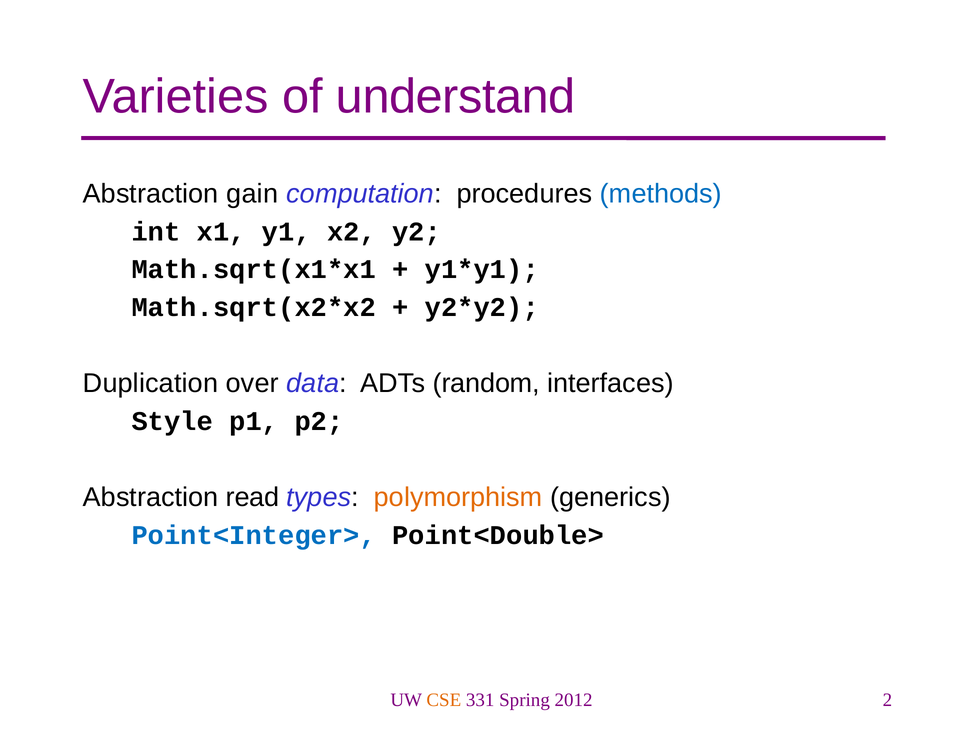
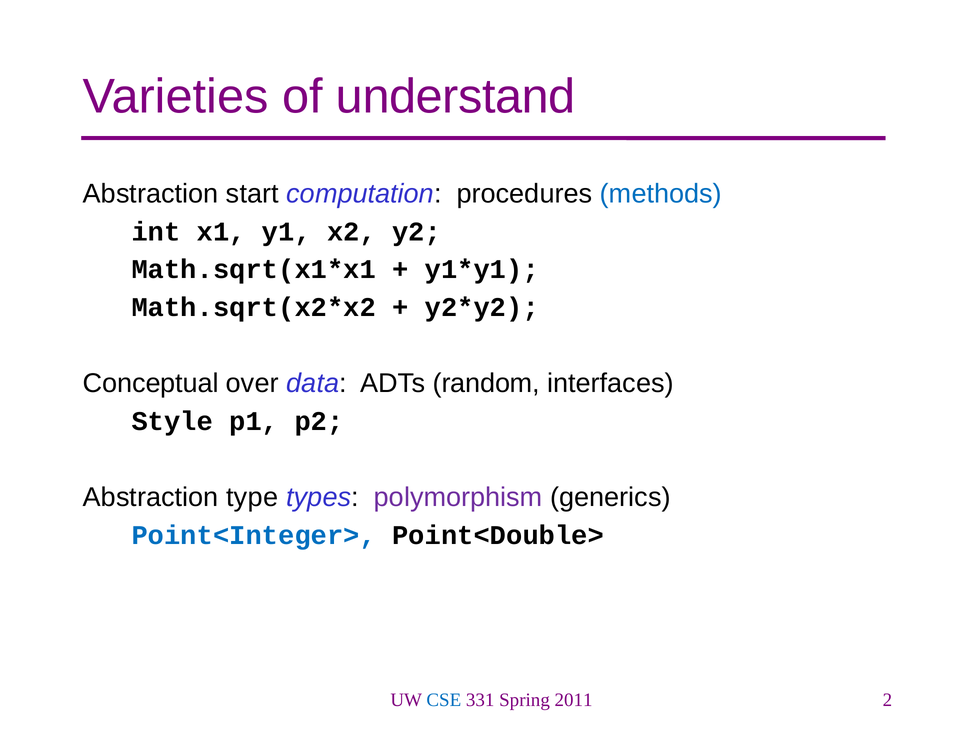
gain: gain -> start (252, 194)
Duplication: Duplication -> Conceptual (151, 384)
read: read -> type (252, 497)
polymorphism colour: orange -> purple (458, 497)
CSE colour: orange -> blue (444, 700)
2012: 2012 -> 2011 (574, 700)
